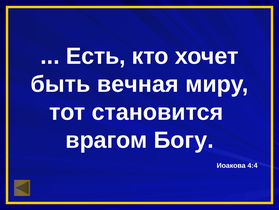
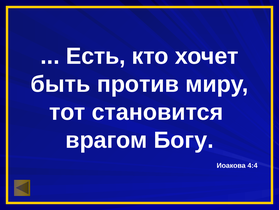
вечная: вечная -> против (138, 84)
